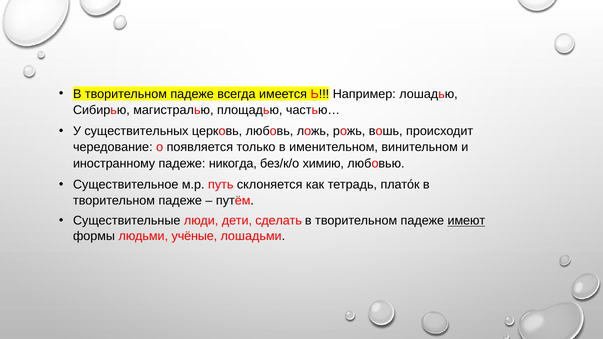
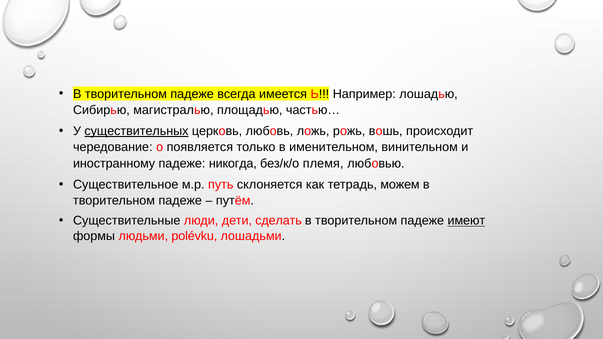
существительных underline: none -> present (136, 131)
химию: химию -> племя (323, 164)
платóк: платóк -> можем (400, 185)
учёные: учёные -> polévku (194, 236)
